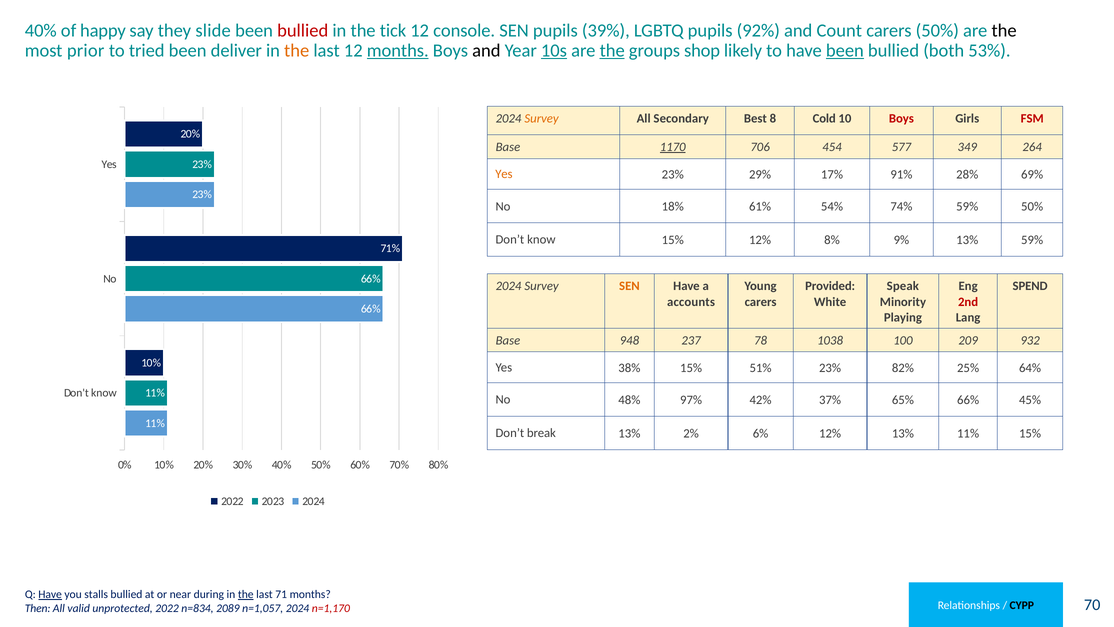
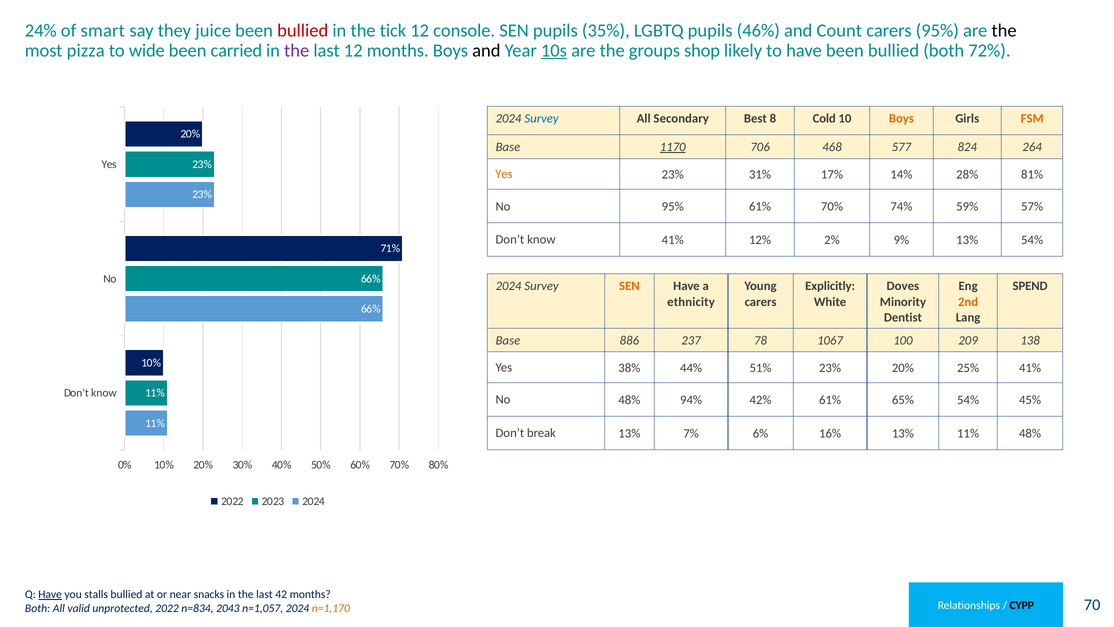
40%: 40% -> 24% (41, 31)
happy: happy -> smart (103, 31)
slide: slide -> juice (213, 31)
39%: 39% -> 35% (606, 31)
92%: 92% -> 46% (758, 31)
carers 50%: 50% -> 95% (937, 31)
prior: prior -> pizza (86, 51)
tried: tried -> wide (147, 51)
deliver: deliver -> carried (236, 51)
the colour: orange -> purple (297, 51)
months underline: present -> none (398, 51)
the underline: present -> none (612, 51)
been underline: present -> none (845, 51)
53%: 53% -> 72% (989, 51)
Survey colour: orange -> blue (542, 119)
Boys colour: red -> orange (901, 119)
FSM colour: red -> orange (1032, 119)
454: 454 -> 468 (832, 147)
349: 349 -> 824 (967, 147)
29%: 29% -> 31% (760, 174)
91%: 91% -> 14% (901, 174)
69%: 69% -> 81% (1032, 174)
No 18%: 18% -> 95% (673, 207)
61% 54%: 54% -> 70% (832, 207)
59% 50%: 50% -> 57% (1032, 207)
know 15%: 15% -> 41% (673, 240)
8%: 8% -> 2% (832, 240)
13% 59%: 59% -> 54% (1032, 240)
Provided: Provided -> Explicitly (830, 286)
Speak: Speak -> Doves (903, 286)
accounts: accounts -> ethnicity (691, 302)
2nd colour: red -> orange (968, 302)
Playing: Playing -> Dentist (903, 317)
948: 948 -> 886 (629, 340)
1038: 1038 -> 1067 (830, 340)
932: 932 -> 138 (1030, 340)
38% 15%: 15% -> 44% (691, 368)
23% 82%: 82% -> 20% (903, 368)
25% 64%: 64% -> 41% (1030, 368)
97%: 97% -> 94% (691, 400)
42% 37%: 37% -> 61% (830, 400)
65% 66%: 66% -> 54% (968, 400)
2%: 2% -> 7% (691, 433)
6% 12%: 12% -> 16% (830, 433)
11% 15%: 15% -> 48% (1030, 433)
during: during -> snacks (209, 594)
the underline: present -> none (246, 594)
71: 71 -> 42 (281, 594)
Then: Then -> Both (38, 608)
2089: 2089 -> 2043 (228, 608)
n=1,170 colour: red -> orange (331, 608)
